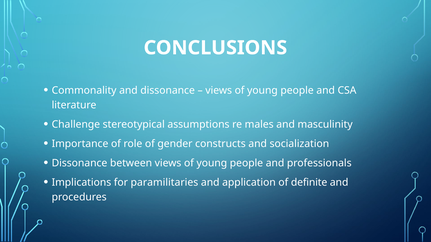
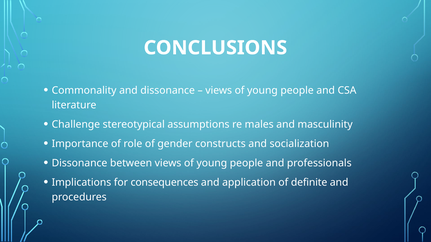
paramilitaries: paramilitaries -> consequences (165, 183)
